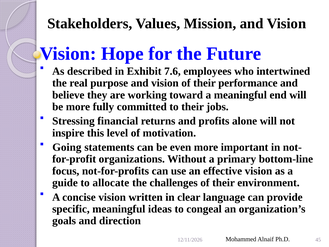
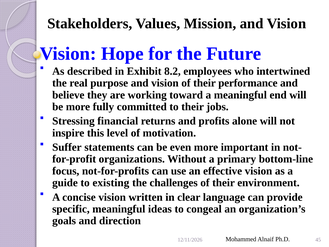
7.6: 7.6 -> 8.2 (172, 71)
Going: Going -> Suffer (67, 147)
allocate: allocate -> existing (111, 183)
